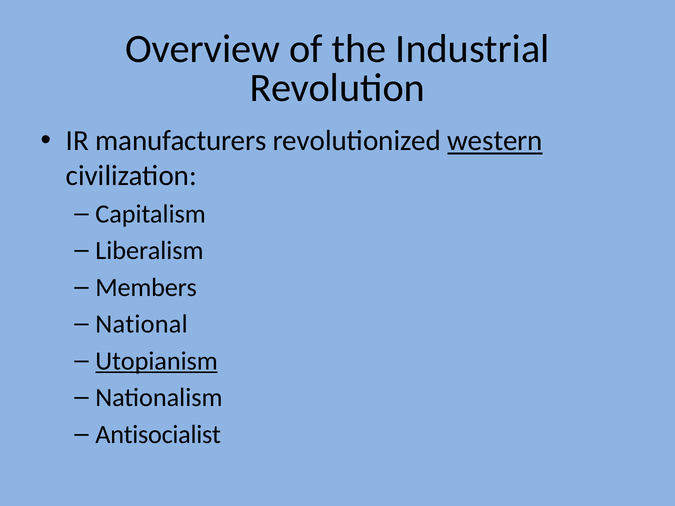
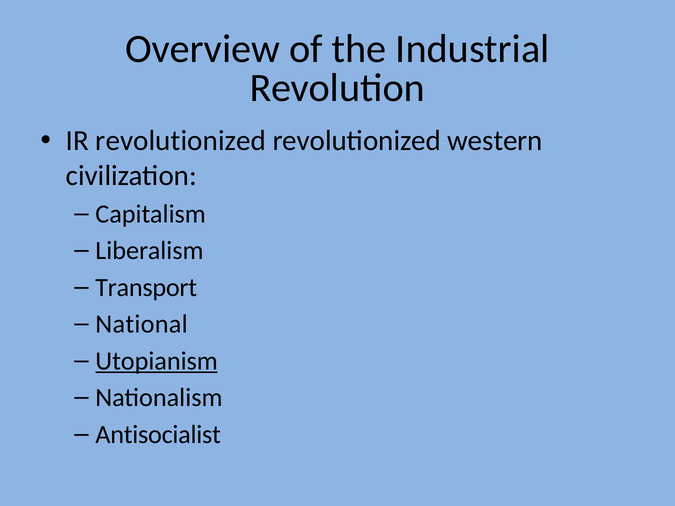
IR manufacturers: manufacturers -> revolutionized (181, 141)
western underline: present -> none (495, 141)
Members: Members -> Transport (146, 288)
